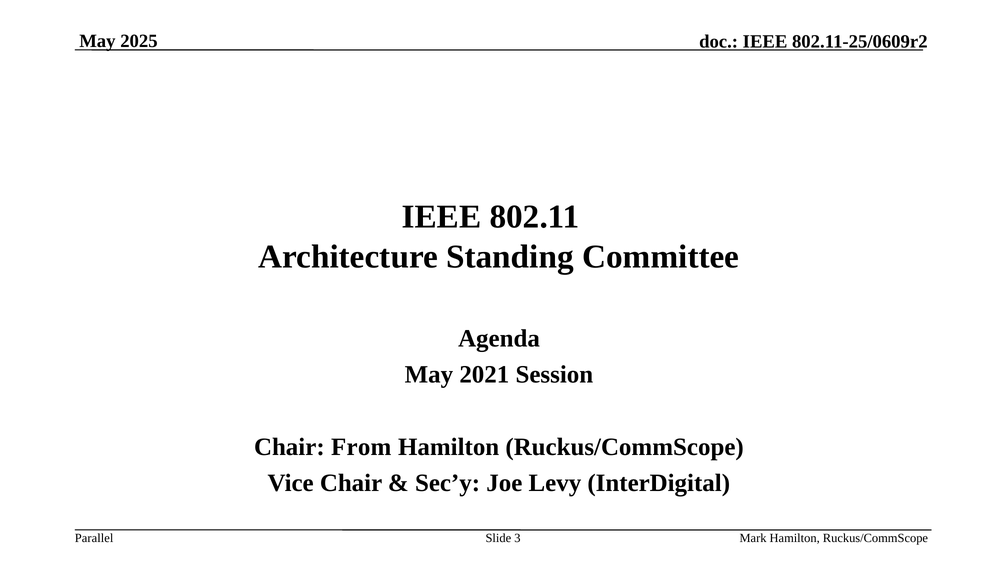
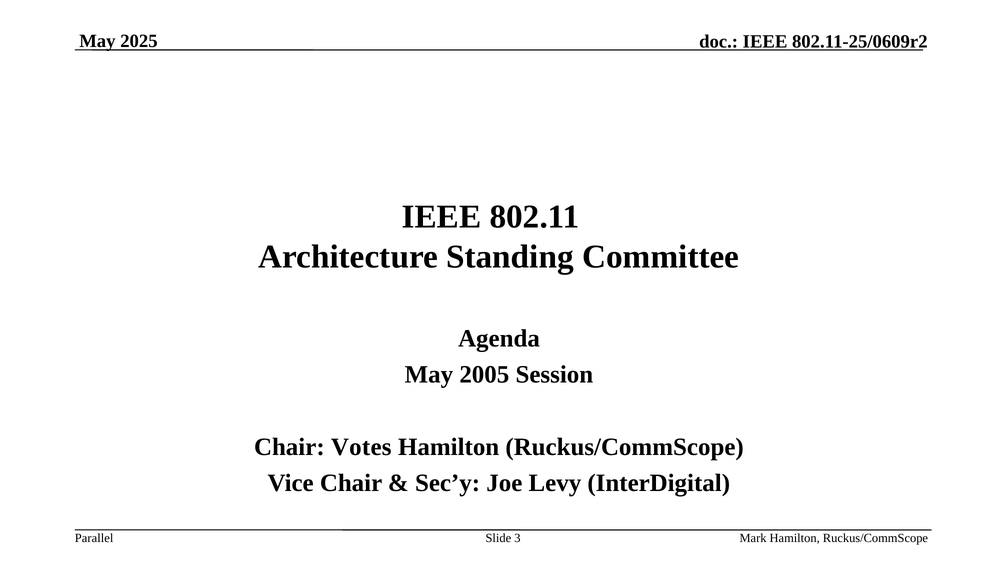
2021: 2021 -> 2005 (484, 375)
From: From -> Votes (361, 447)
